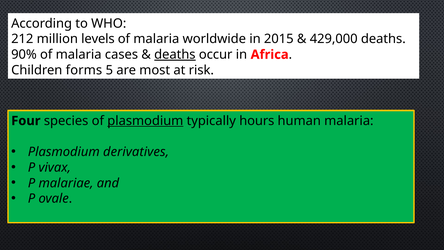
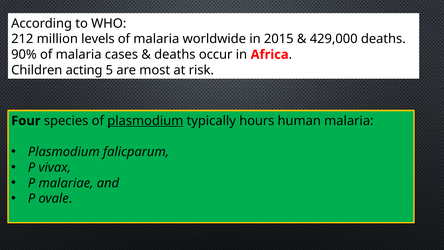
deaths underline: present -> none (175, 55)
forms: forms -> acting (84, 70)
derivatives: derivatives -> falicparum (136, 152)
